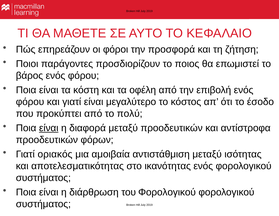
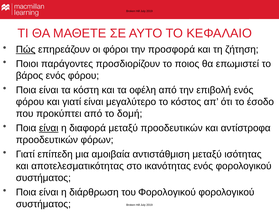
Πώς underline: none -> present (26, 49)
πολύ: πολύ -> δομή (130, 113)
οριακός: οριακός -> επίπεδη (55, 154)
